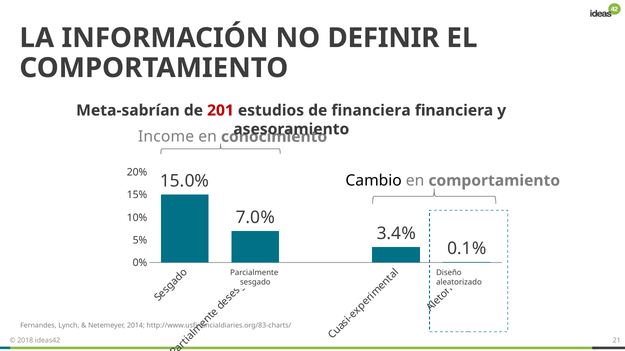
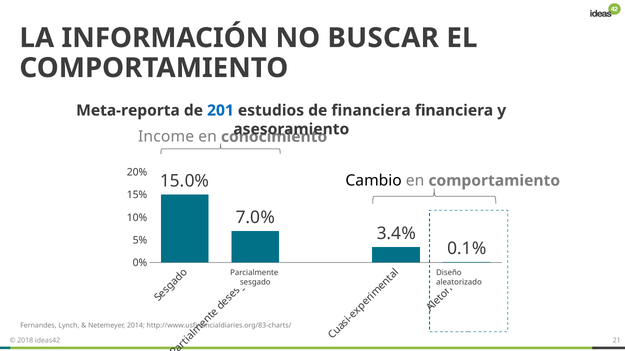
DEFINIR: DEFINIR -> BUSCAR (383, 38)
Meta-sabrían: Meta-sabrían -> Meta-reporta (128, 111)
201 colour: red -> blue (220, 111)
